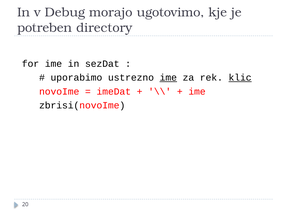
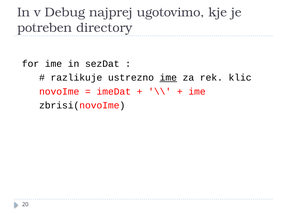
morajo: morajo -> najprej (111, 12)
uporabimo: uporabimo -> razlikuje (76, 78)
klic underline: present -> none (240, 78)
